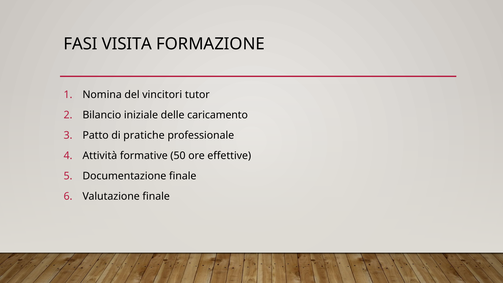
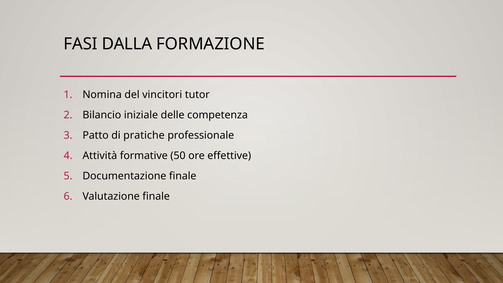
VISITA: VISITA -> DALLA (127, 44)
caricamento: caricamento -> competenza (218, 115)
